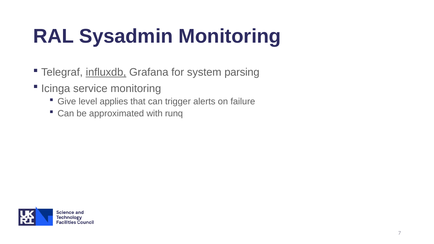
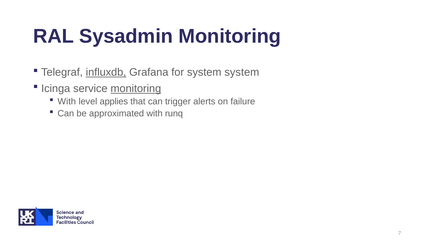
system parsing: parsing -> system (242, 72)
monitoring underline: none -> present (136, 89)
Give: Give -> With (67, 102)
